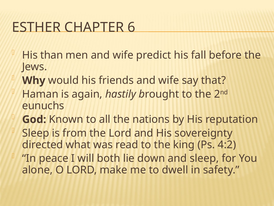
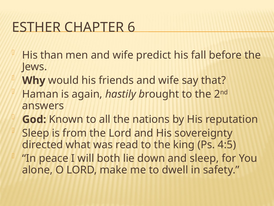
eunuchs: eunuchs -> answers (43, 105)
4:2: 4:2 -> 4:5 (227, 144)
